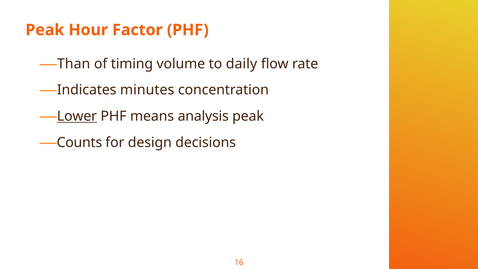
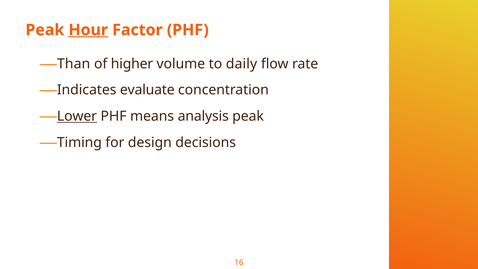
Hour underline: none -> present (88, 30)
timing: timing -> higher (132, 64)
minutes: minutes -> evaluate (147, 90)
Counts: Counts -> Timing (79, 142)
